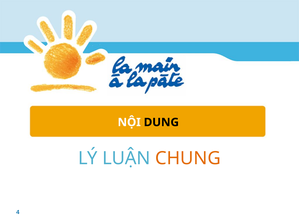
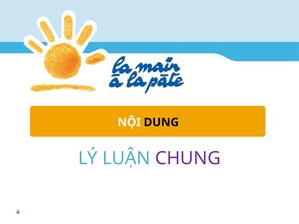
CHUNG colour: orange -> purple (188, 158)
